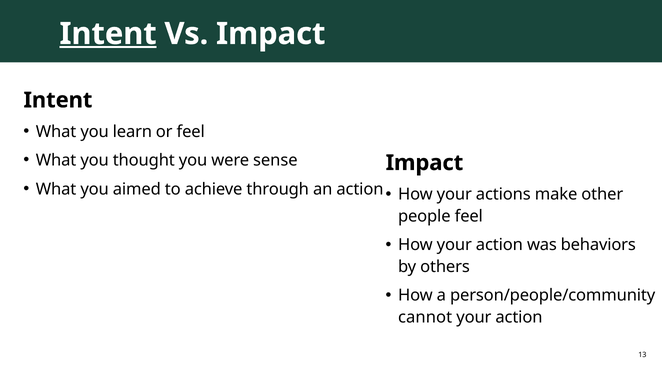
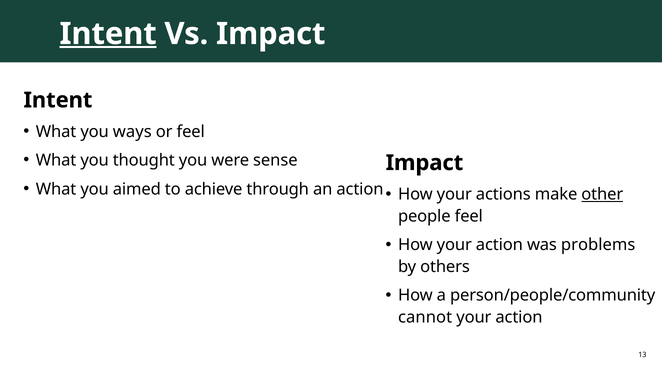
learn: learn -> ways (132, 132)
other underline: none -> present (602, 195)
behaviors: behaviors -> problems (598, 245)
